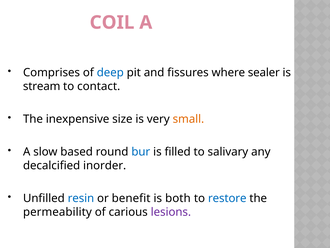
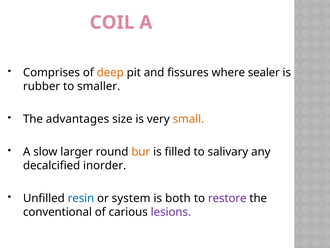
deep colour: blue -> orange (110, 73)
stream: stream -> rubber (42, 86)
contact: contact -> smaller (99, 86)
inexpensive: inexpensive -> advantages (78, 119)
based: based -> larger (77, 152)
bur colour: blue -> orange (141, 152)
benefit: benefit -> system (131, 198)
restore colour: blue -> purple (227, 198)
permeability: permeability -> conventional (57, 212)
